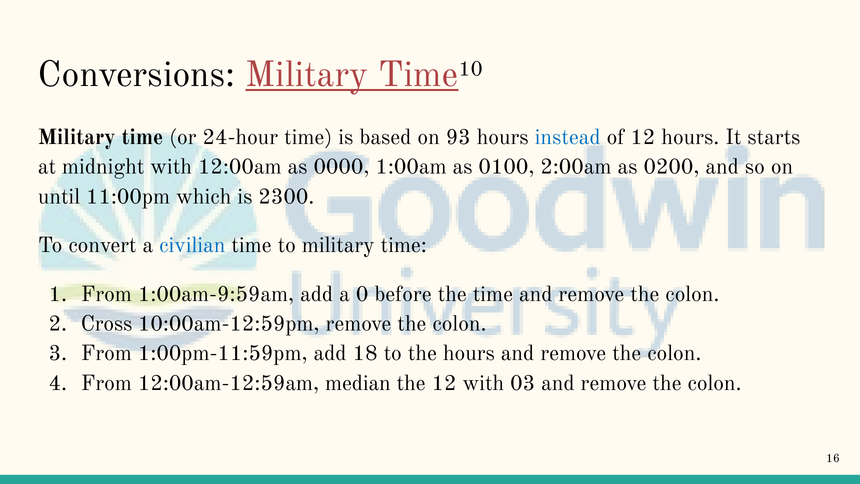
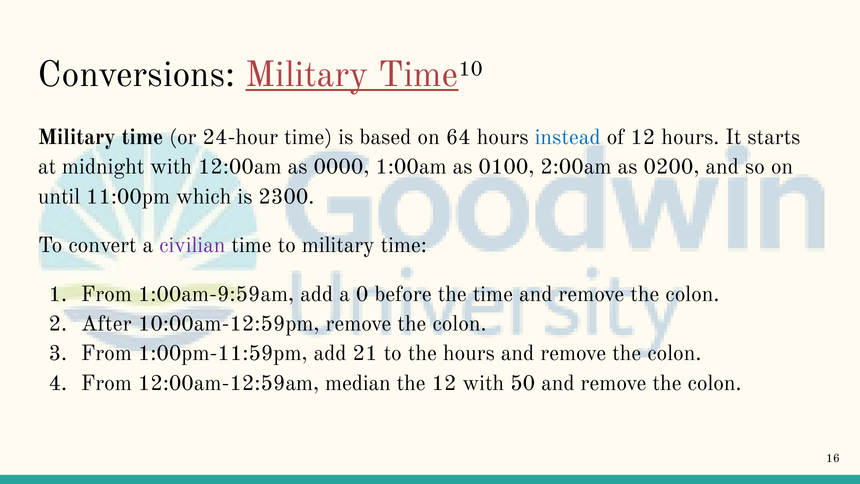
93: 93 -> 64 (458, 137)
civilian colour: blue -> purple (192, 245)
Cross: Cross -> After (106, 324)
18: 18 -> 21 (365, 353)
03: 03 -> 50 (523, 383)
